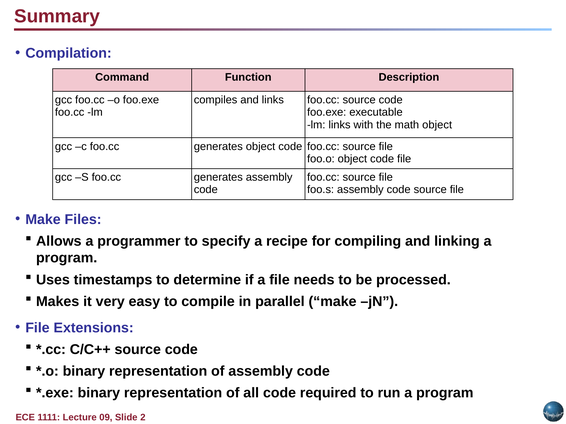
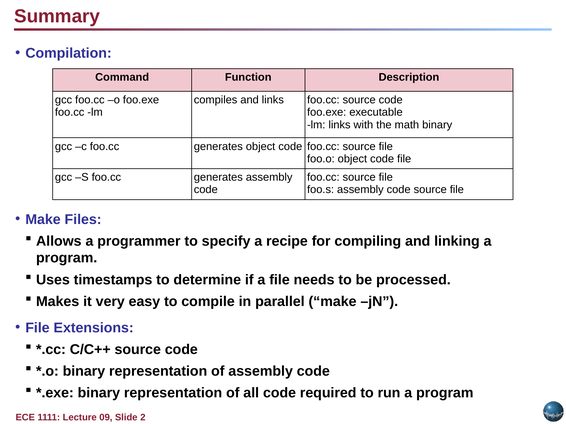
math object: object -> binary (437, 125)
